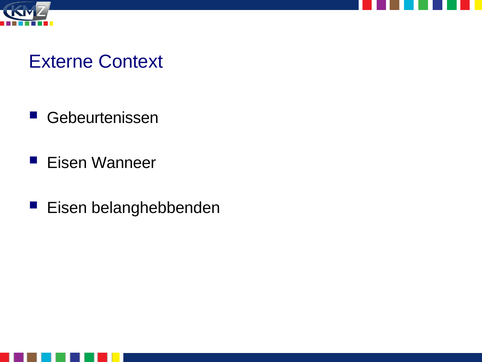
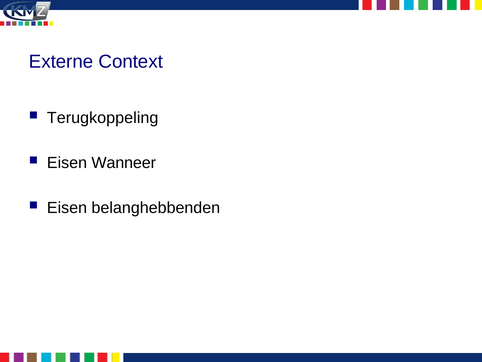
Gebeurtenissen: Gebeurtenissen -> Terugkoppeling (103, 118)
